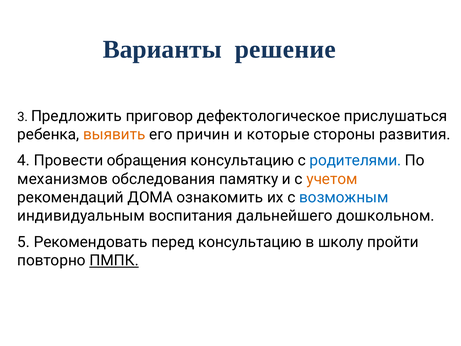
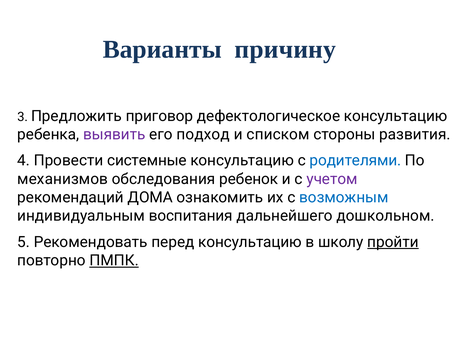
решение: решение -> причину (285, 49)
дефектологическое прислушаться: прислушаться -> консультацию (396, 116)
выявить colour: orange -> purple (114, 134)
причин: причин -> подход (203, 134)
которые: которые -> списком (278, 134)
обращения: обращения -> системные (147, 160)
памятку: памятку -> ребенок (249, 179)
учетом colour: orange -> purple (332, 179)
пройти underline: none -> present (393, 242)
